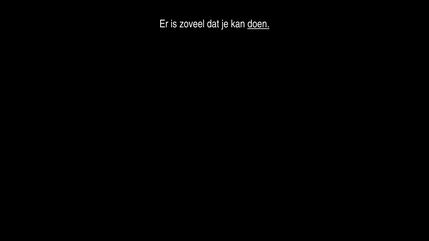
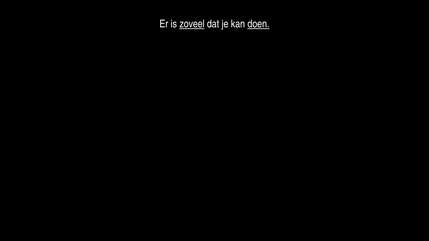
zoveel underline: none -> present (192, 24)
